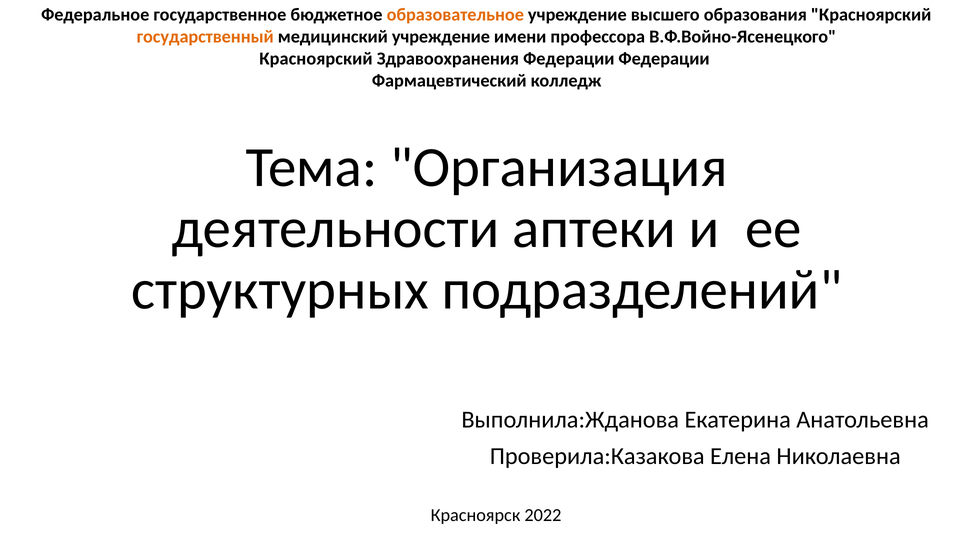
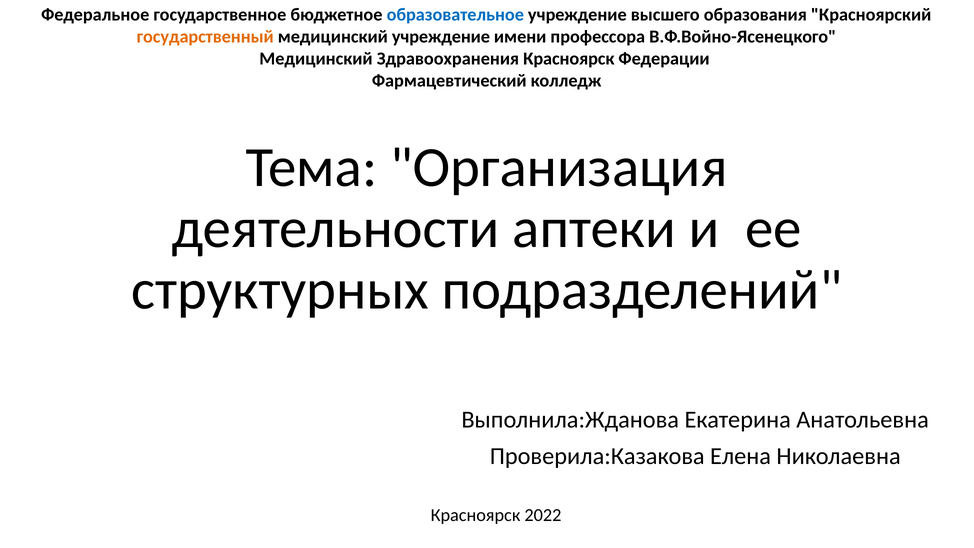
образовательное colour: orange -> blue (455, 15)
Красноярский: Красноярский -> Медицинский (316, 59)
Здравоохранения Федерации: Федерации -> Красноярск (569, 59)
